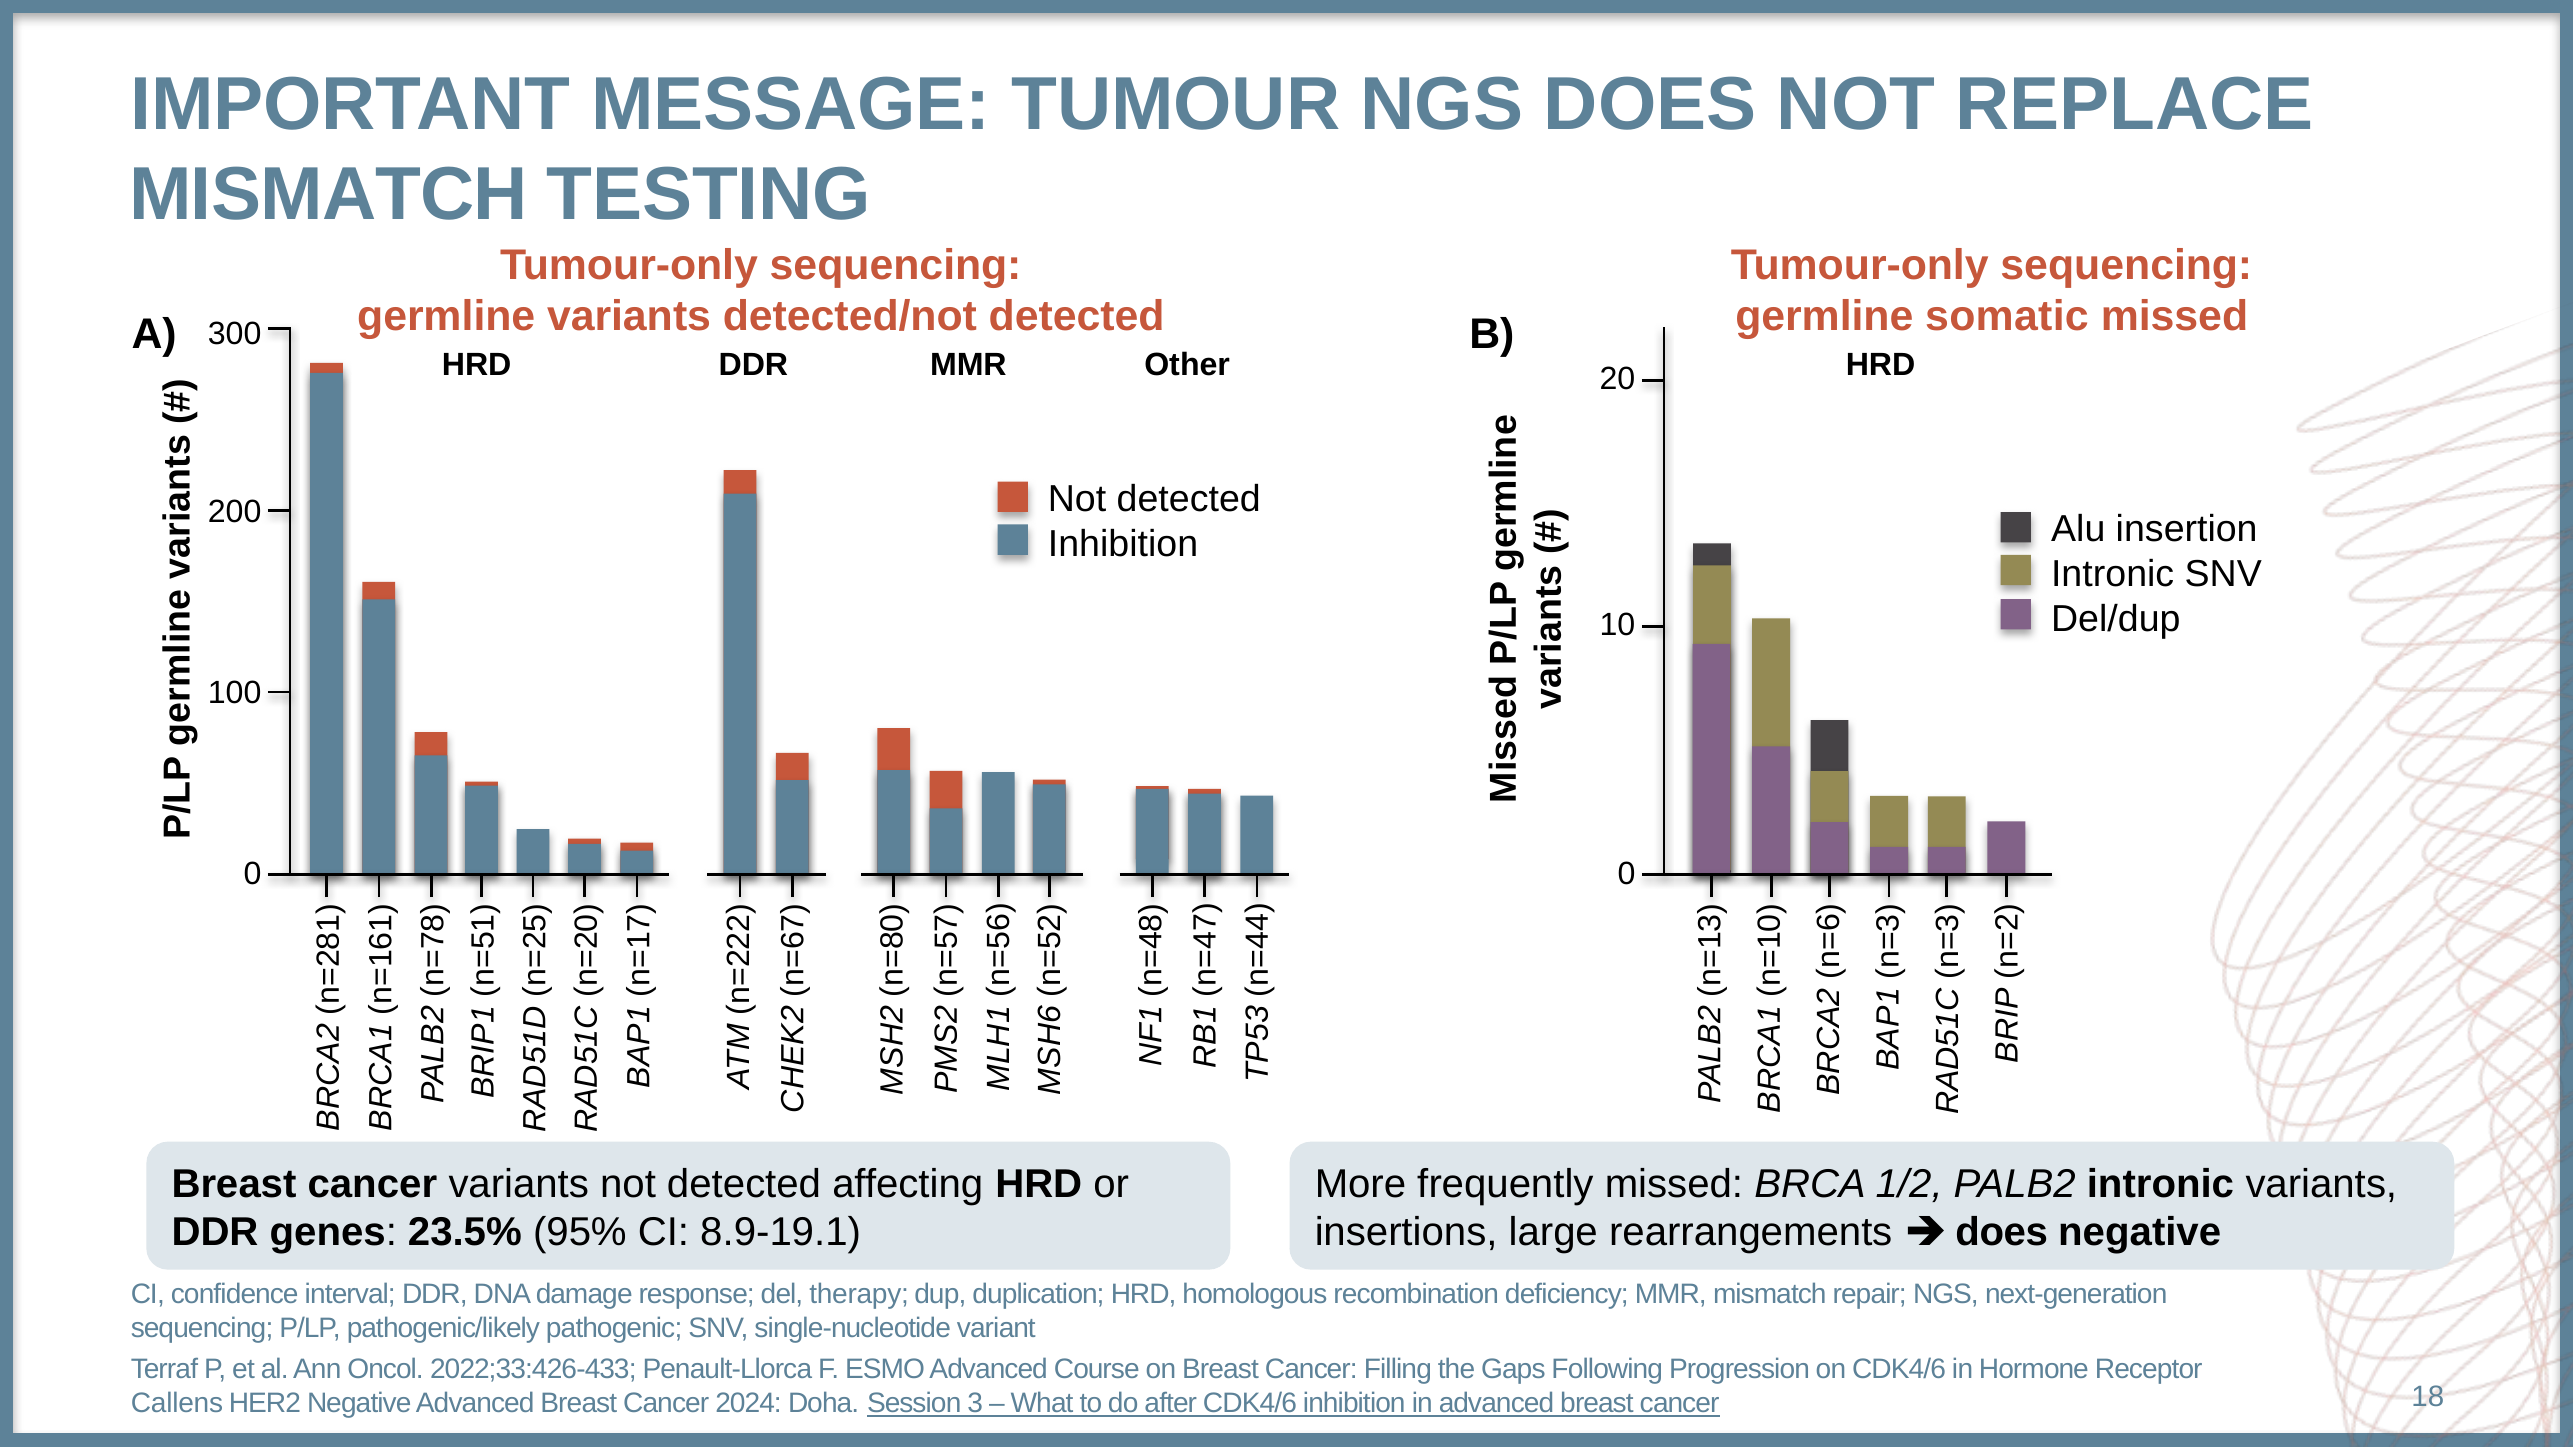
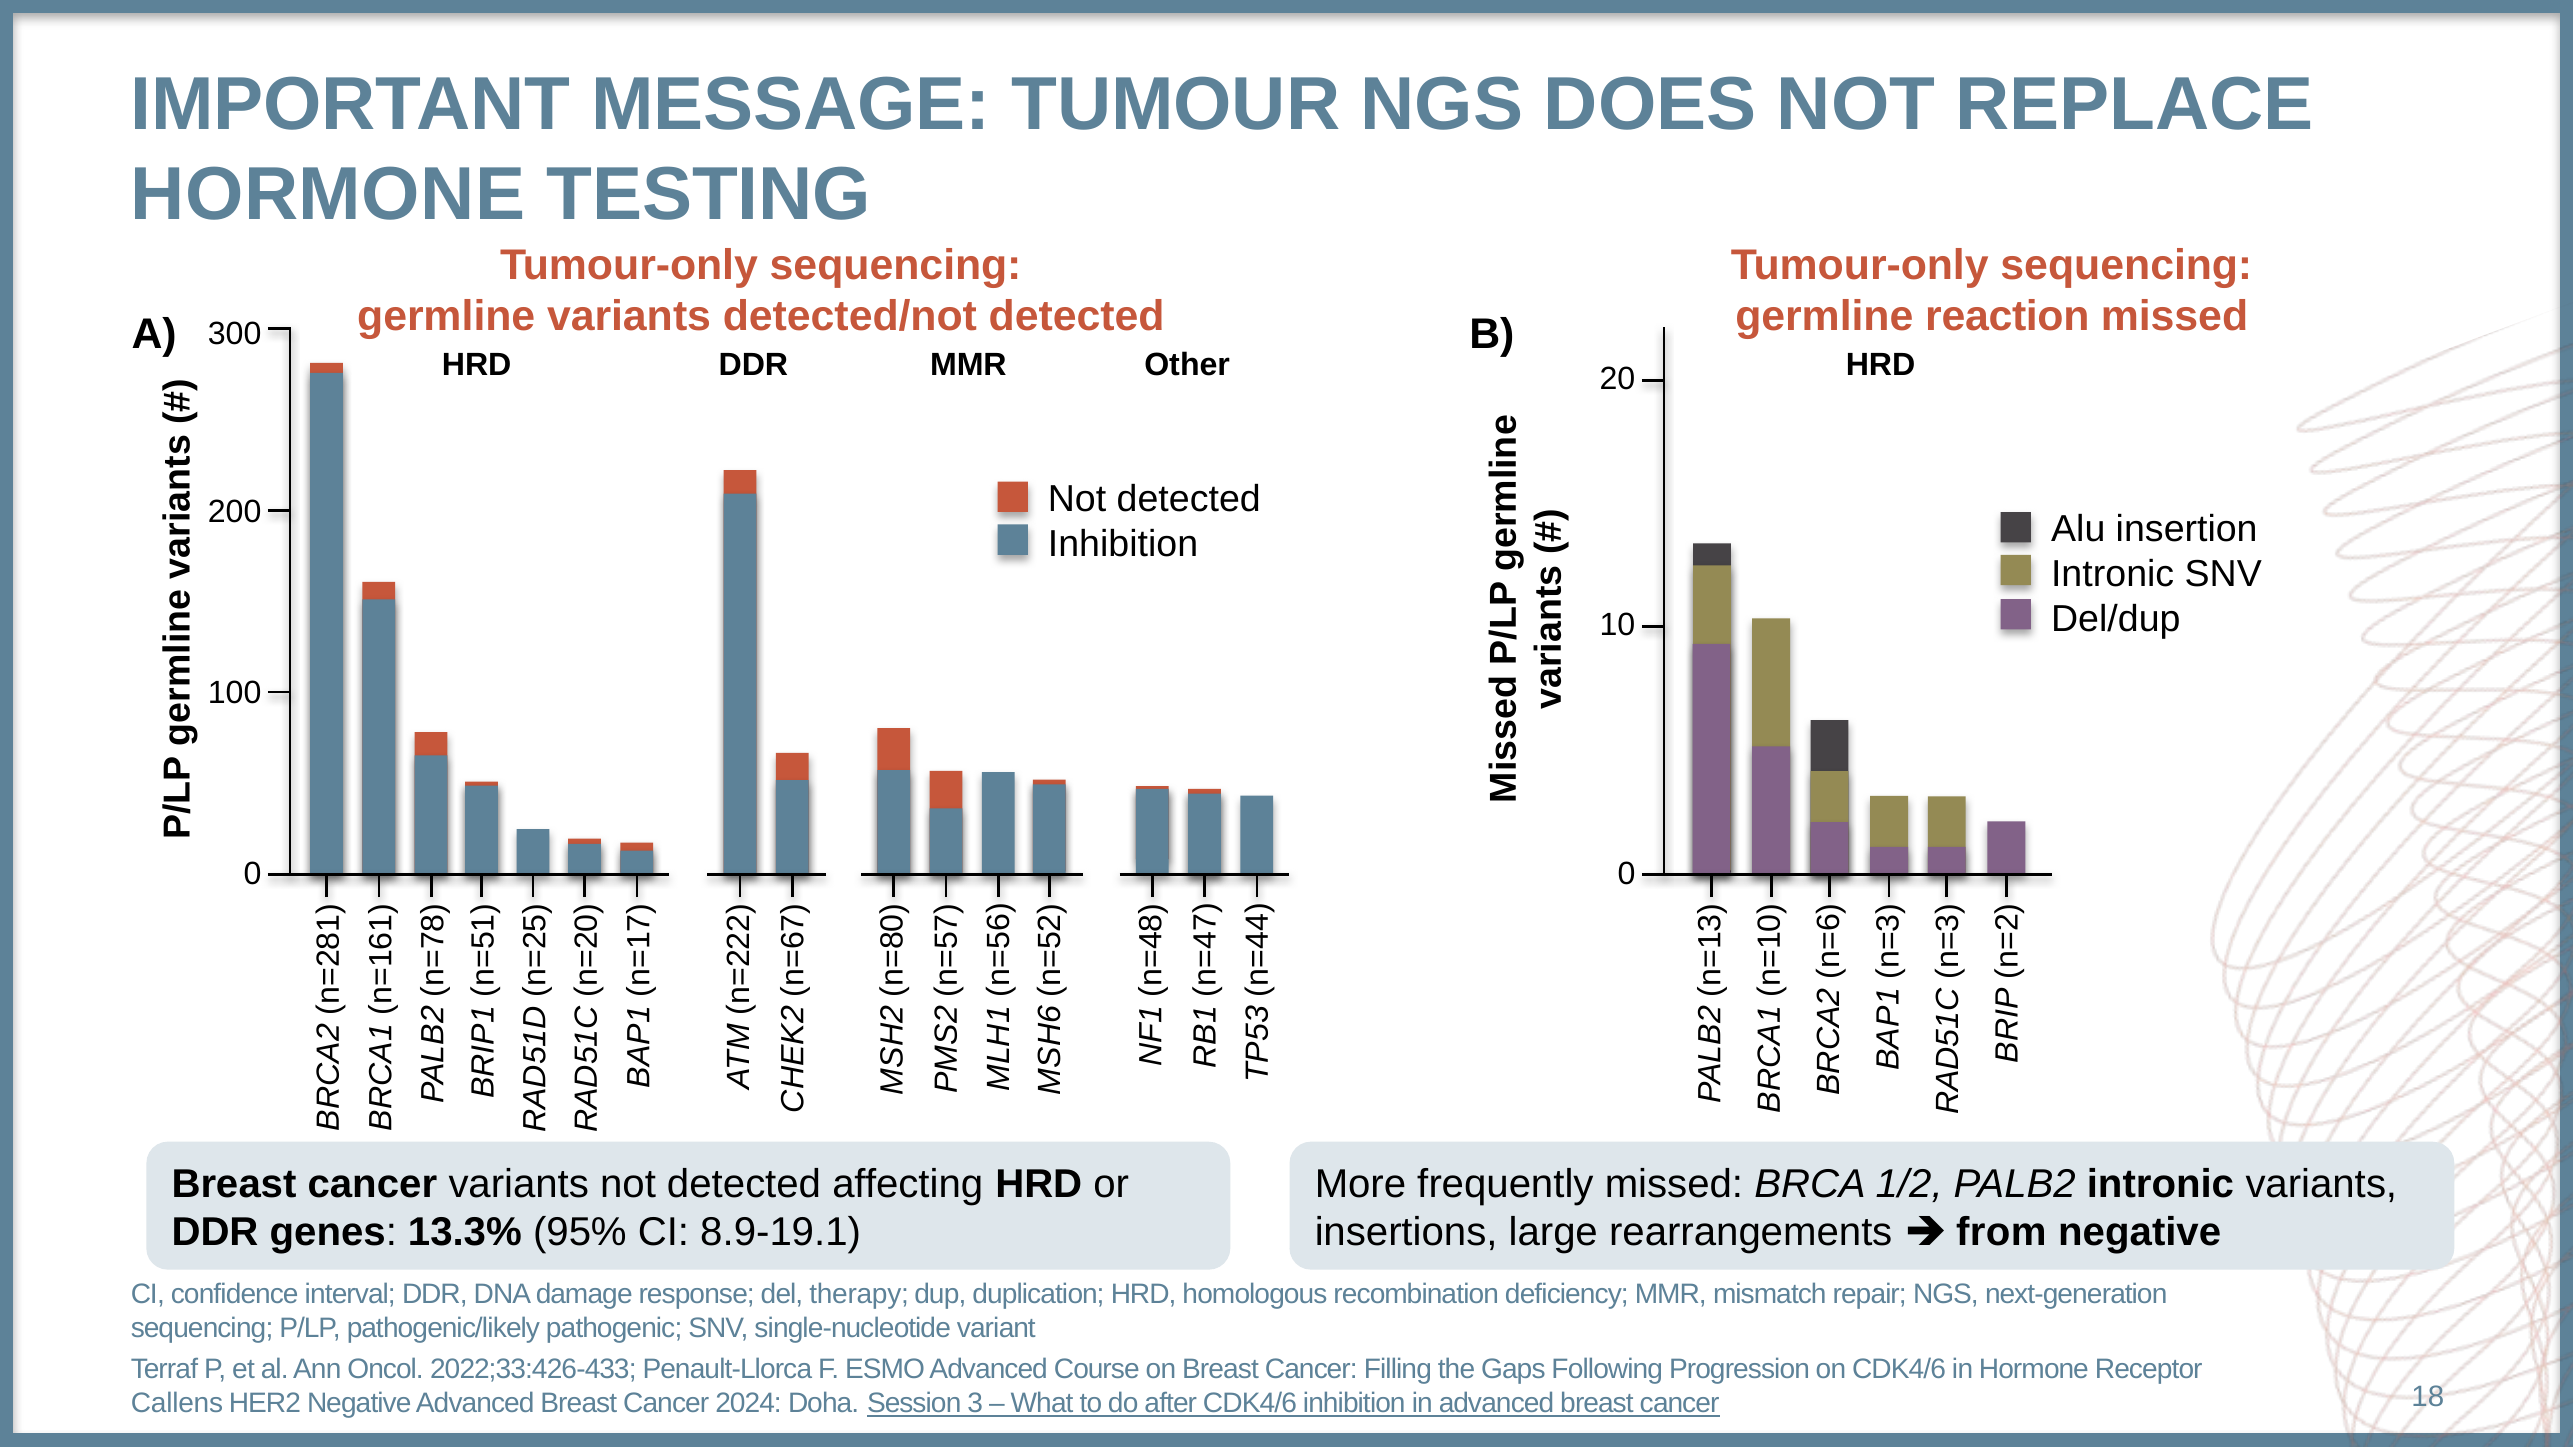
MISMATCH: MISMATCH -> HORMONE (328, 195)
somatic: somatic -> reaction (2007, 317)
23.5%: 23.5% -> 13.3% (465, 1233)
does: does -> from (2001, 1233)
